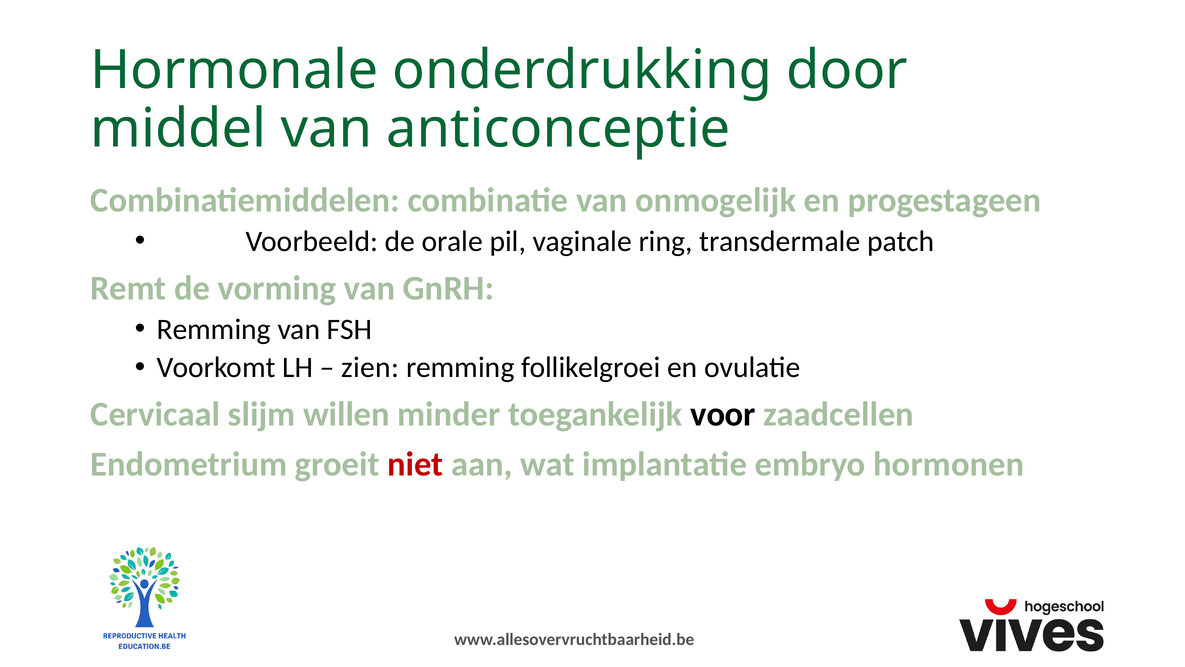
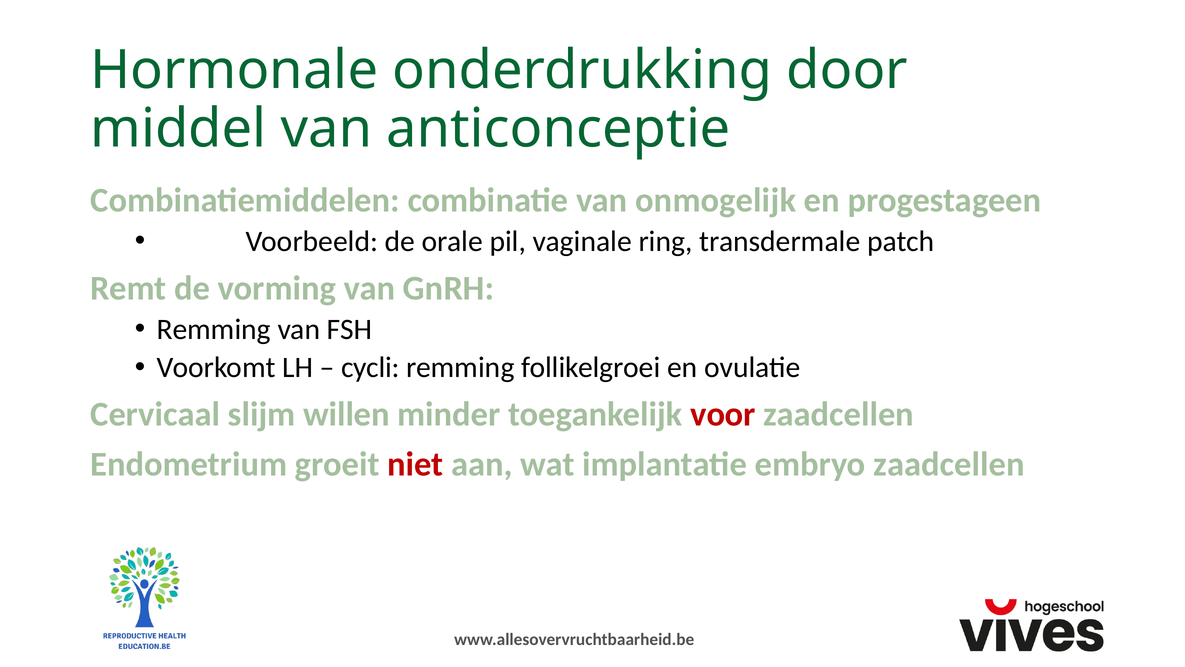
zien: zien -> cycli (370, 367)
voor colour: black -> red (723, 414)
embryo hormonen: hormonen -> zaadcellen (949, 464)
